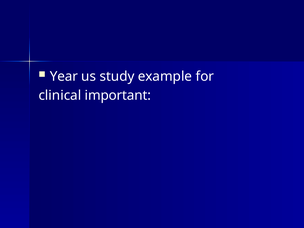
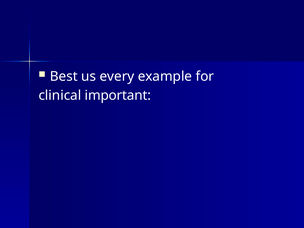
Year: Year -> Best (64, 76)
study: study -> every (117, 76)
